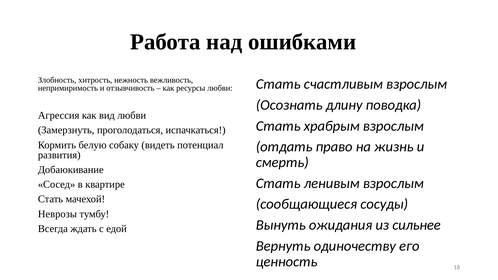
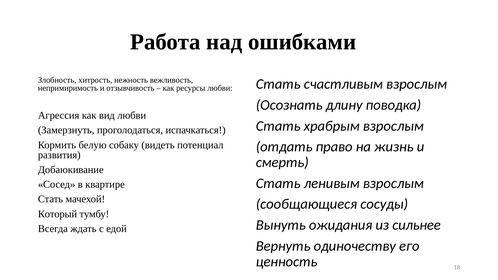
Неврозы: Неврозы -> Который (58, 214)
